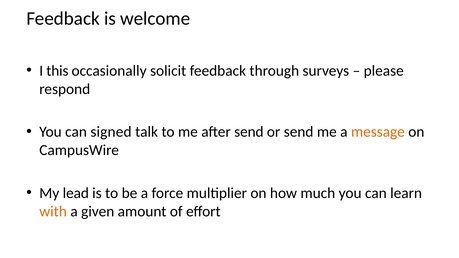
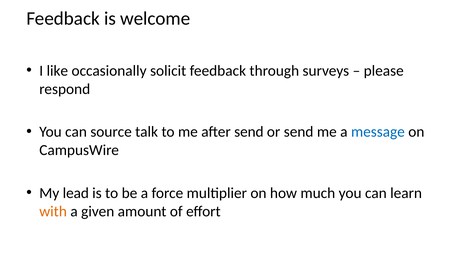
this: this -> like (57, 71)
signed: signed -> source (111, 132)
message colour: orange -> blue (378, 132)
